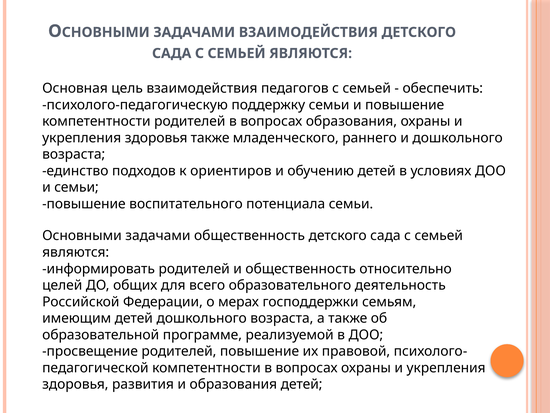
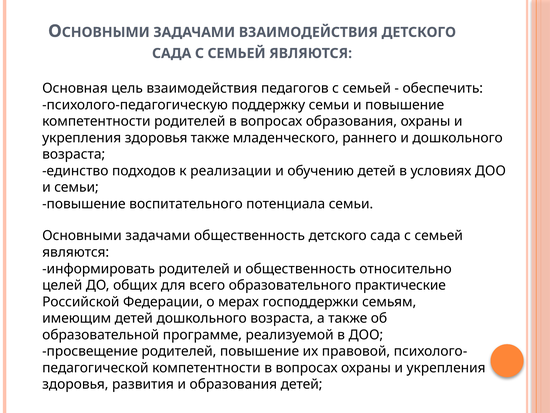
ориентиров: ориентиров -> реализации (231, 171)
деятельность: деятельность -> практические (400, 285)
